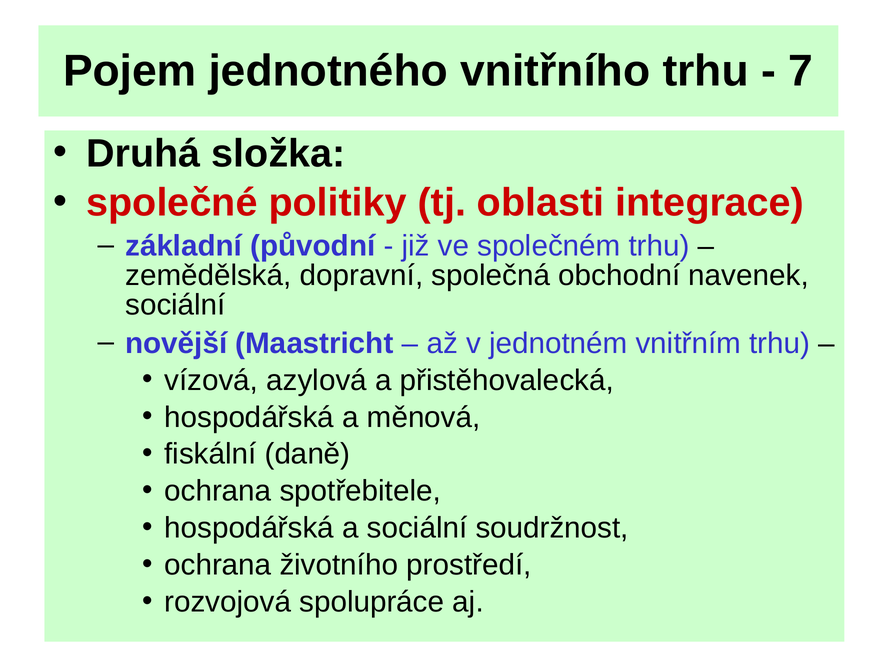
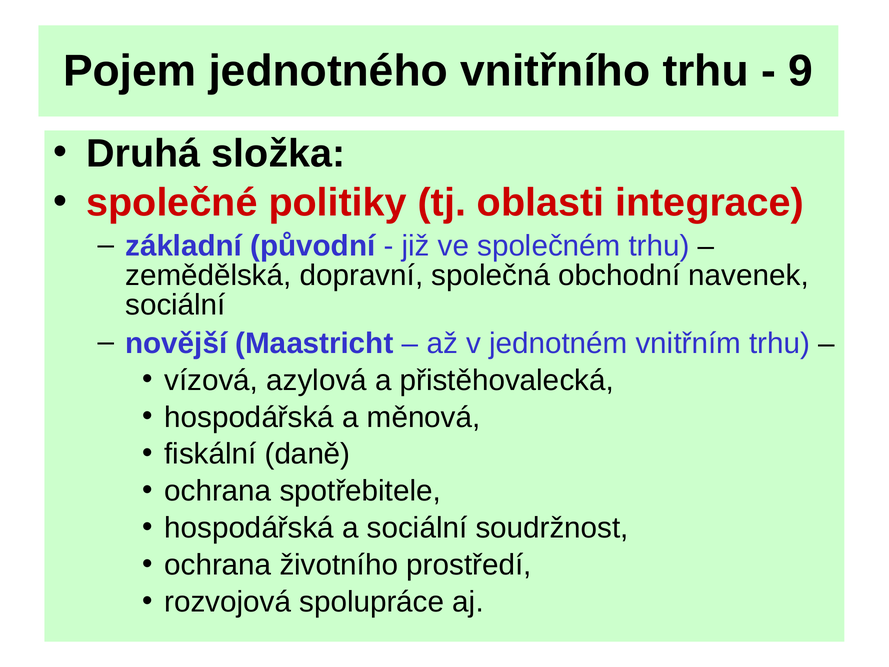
7: 7 -> 9 (800, 71)
